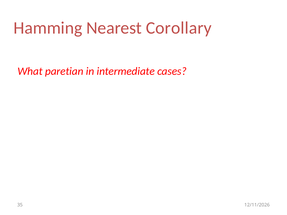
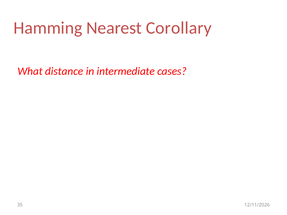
paretian: paretian -> distance (64, 71)
